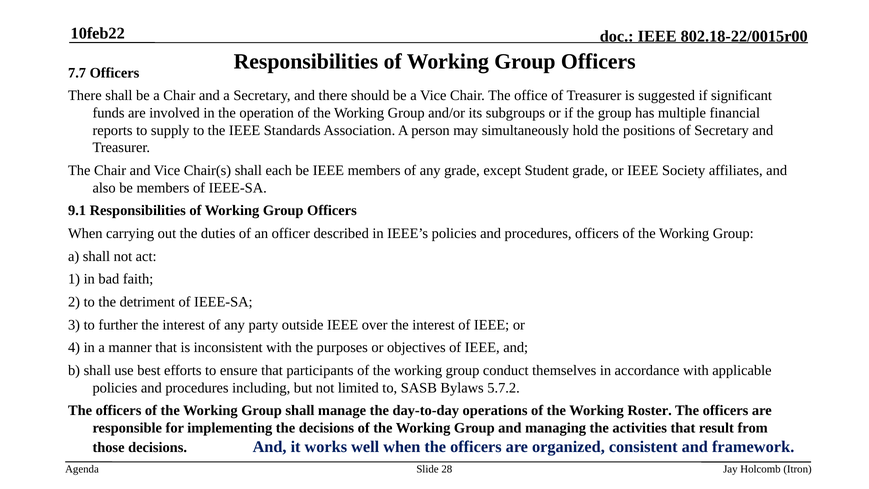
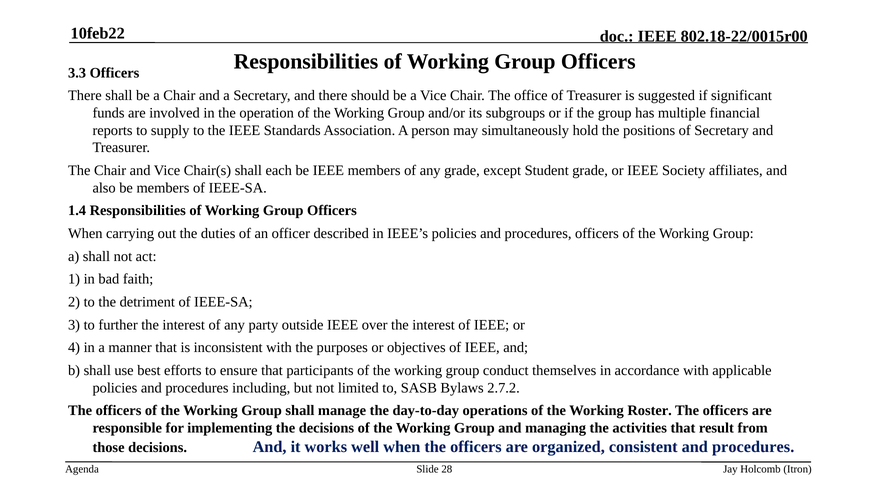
7.7: 7.7 -> 3.3 (77, 73)
9.1: 9.1 -> 1.4 (77, 211)
5.7.2: 5.7.2 -> 2.7.2 (504, 388)
consistent and framework: framework -> procedures (753, 446)
